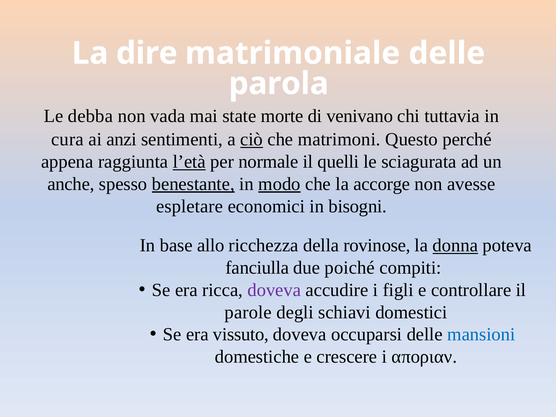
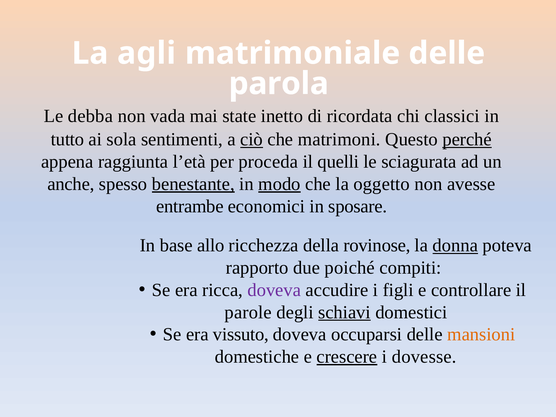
dire: dire -> agli (146, 53)
morte: morte -> inetto (282, 116)
venivano: venivano -> ricordata (360, 116)
tuttavia: tuttavia -> classici (452, 116)
cura: cura -> tutto (68, 140)
anzi: anzi -> sola (121, 140)
perché underline: none -> present (467, 140)
l’età underline: present -> none (189, 162)
normale: normale -> proceda (268, 162)
accorge: accorge -> oggetto (382, 184)
espletare: espletare -> entrambe (190, 206)
bisogni: bisogni -> sposare (358, 206)
fanciulla: fanciulla -> rapporto (257, 268)
schiavi underline: none -> present (344, 312)
mansioni colour: blue -> orange (481, 334)
crescere underline: none -> present (347, 357)
αποριαν: αποριαν -> dovesse (424, 357)
